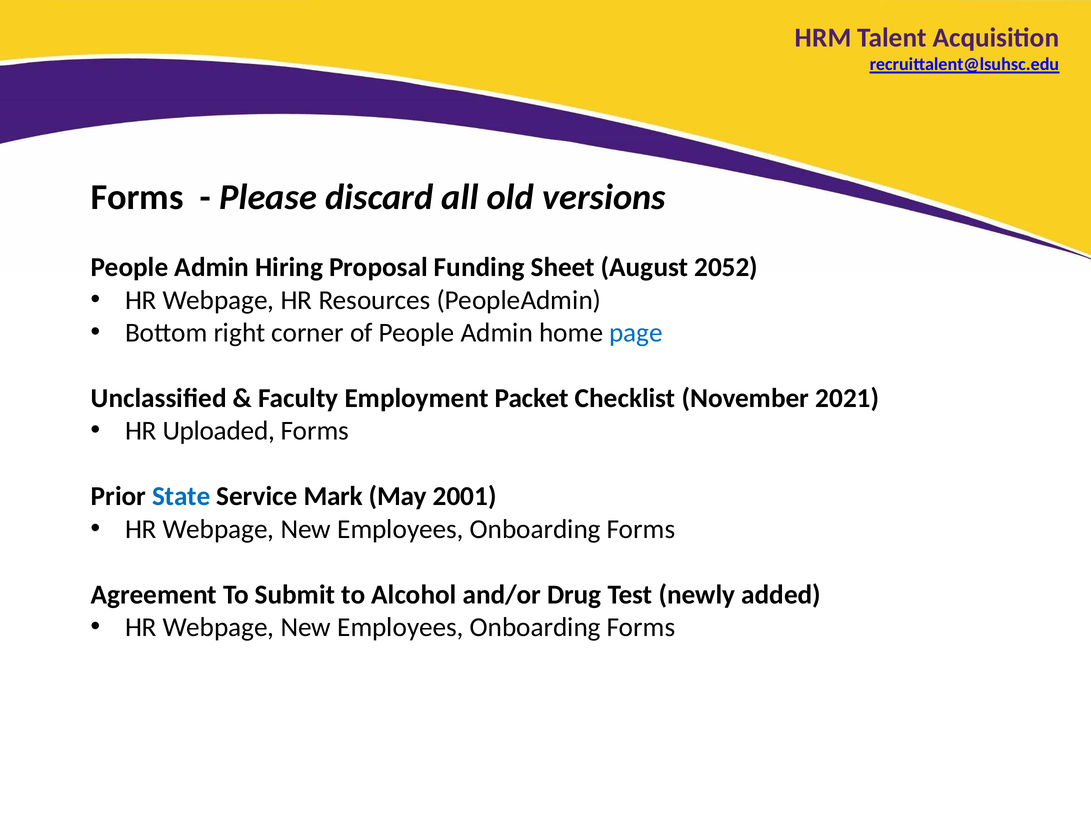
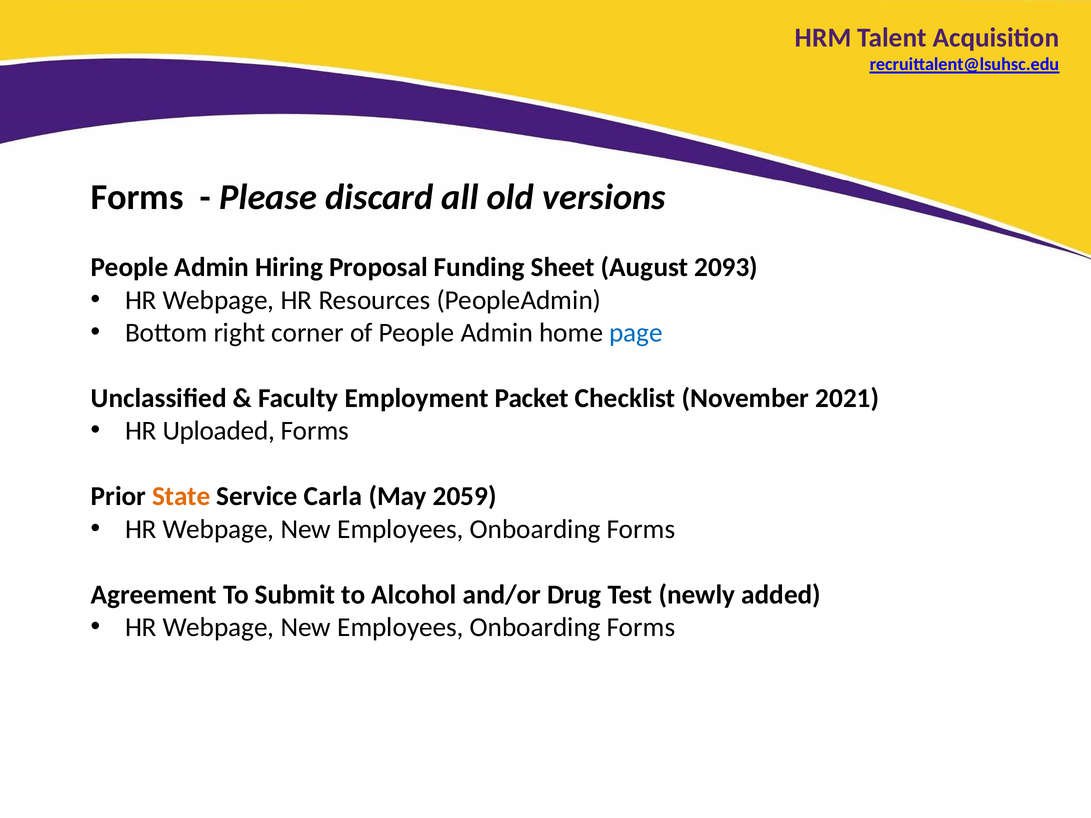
2052: 2052 -> 2093 (726, 267)
State colour: blue -> orange (181, 497)
Mark: Mark -> Carla (333, 497)
2001: 2001 -> 2059 (465, 497)
